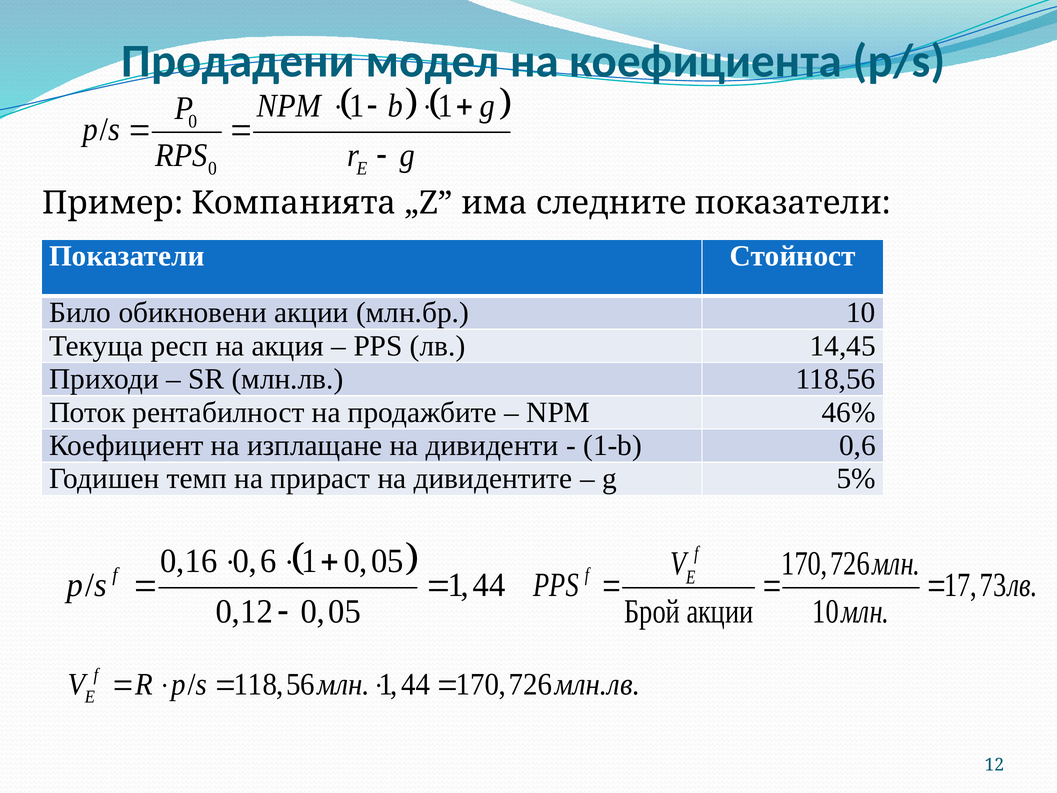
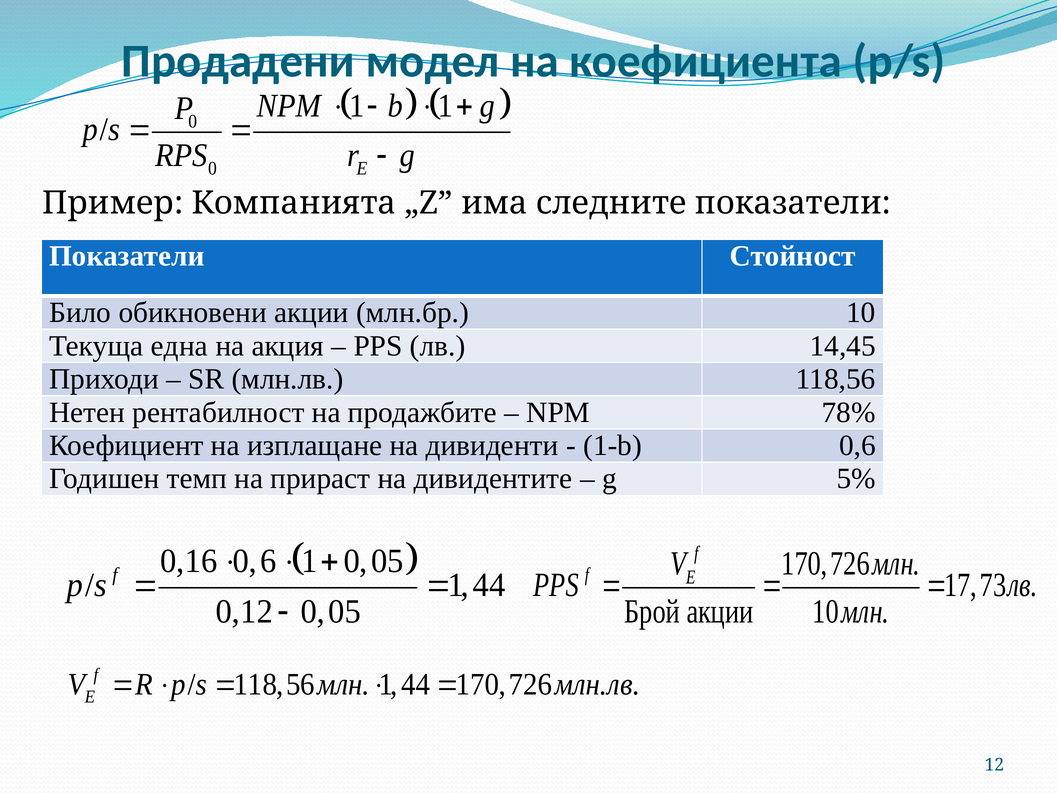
респ: респ -> една (179, 346)
Поток: Поток -> Нетен (87, 412)
46%: 46% -> 78% (849, 412)
